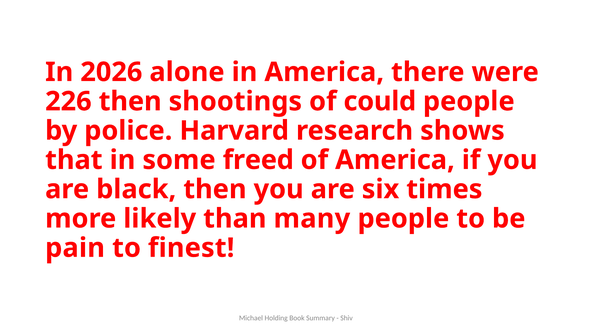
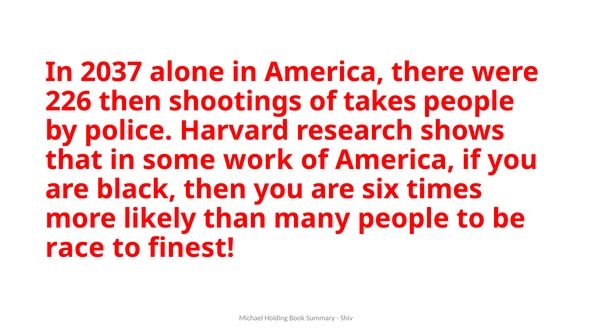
2026: 2026 -> 2037 (111, 72)
could: could -> takes (380, 101)
freed: freed -> work (258, 160)
pain: pain -> race (75, 248)
